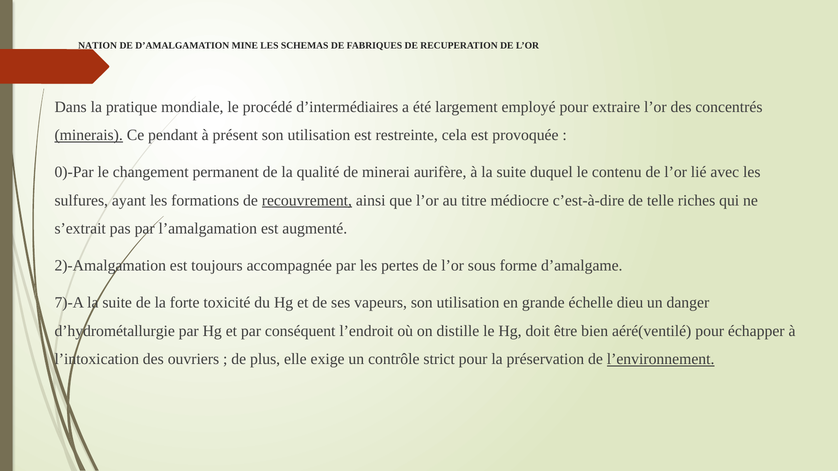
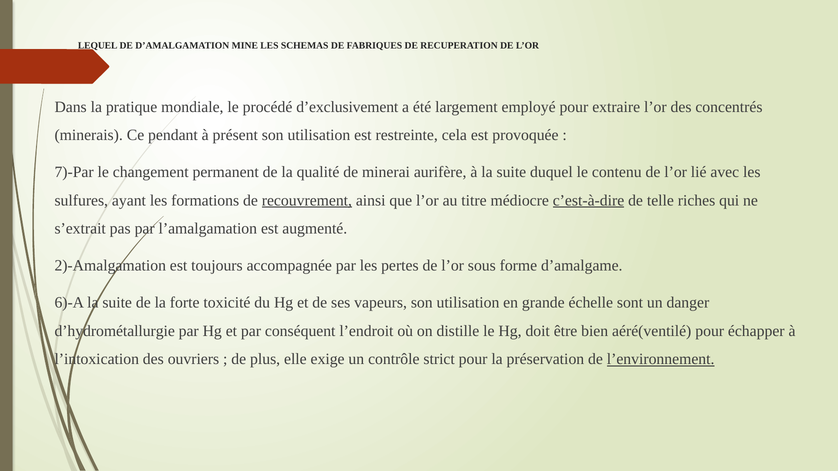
NATION: NATION -> LEQUEL (98, 45)
d’intermédiaires: d’intermédiaires -> d’exclusivement (347, 107)
minerais underline: present -> none (89, 135)
0)-Par: 0)-Par -> 7)-Par (74, 172)
c’est-à-dire underline: none -> present (589, 200)
7)-A: 7)-A -> 6)-A (69, 303)
dieu: dieu -> sont (630, 303)
